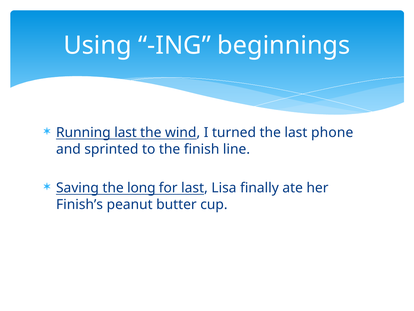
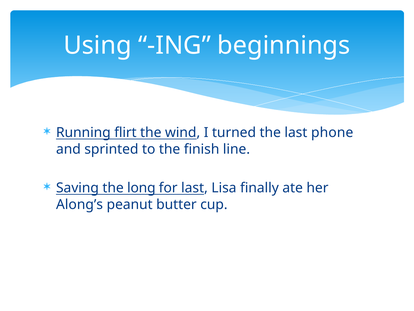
Running last: last -> flirt (125, 132)
Finish’s: Finish’s -> Along’s (80, 204)
